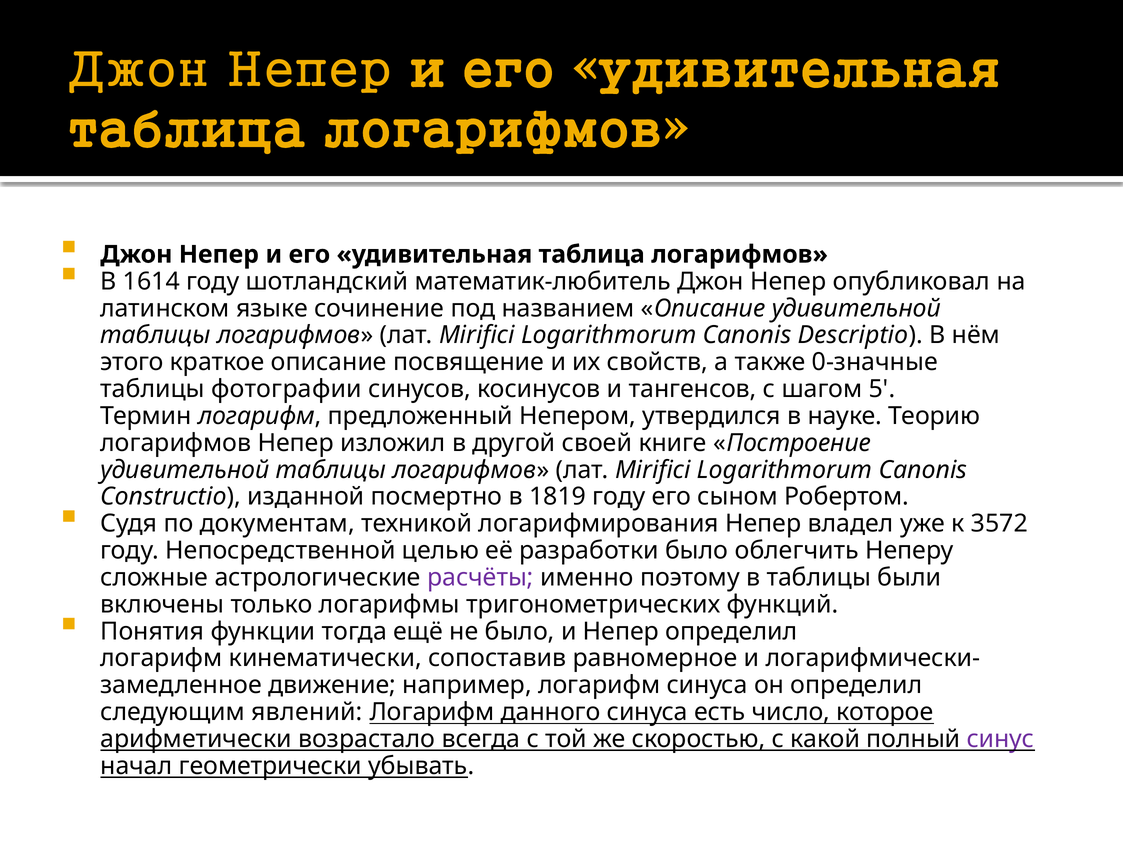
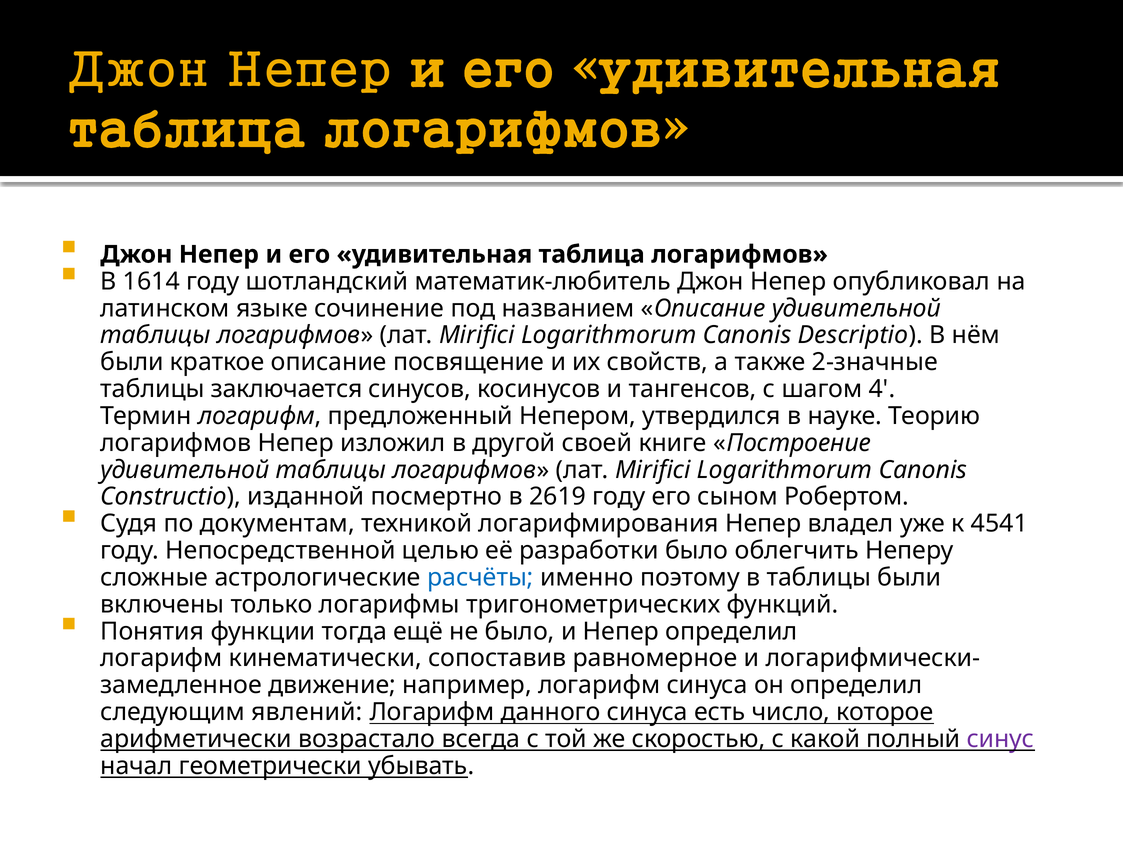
этого: этого -> были (132, 362)
0-значные: 0-значные -> 2-значные (875, 362)
фотографии: фотографии -> заключается (287, 389)
5: 5 -> 4 (882, 389)
1819: 1819 -> 2619 (558, 497)
3572: 3572 -> 4541 (999, 524)
расчёты colour: purple -> blue (480, 578)
